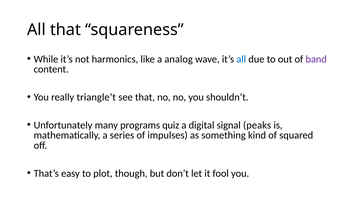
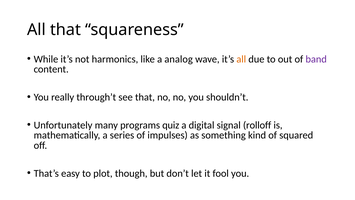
all colour: blue -> orange (241, 59)
triangle’t: triangle’t -> through’t (96, 97)
peaks: peaks -> rolloff (257, 125)
